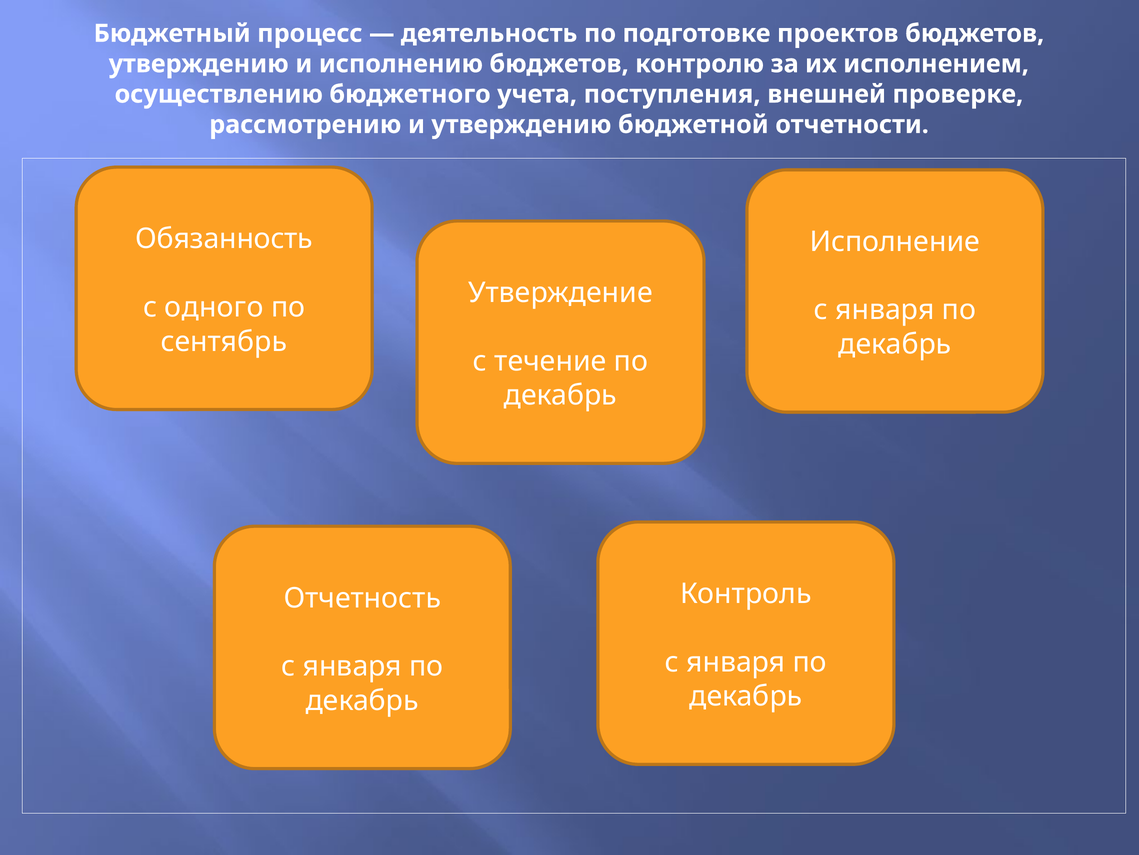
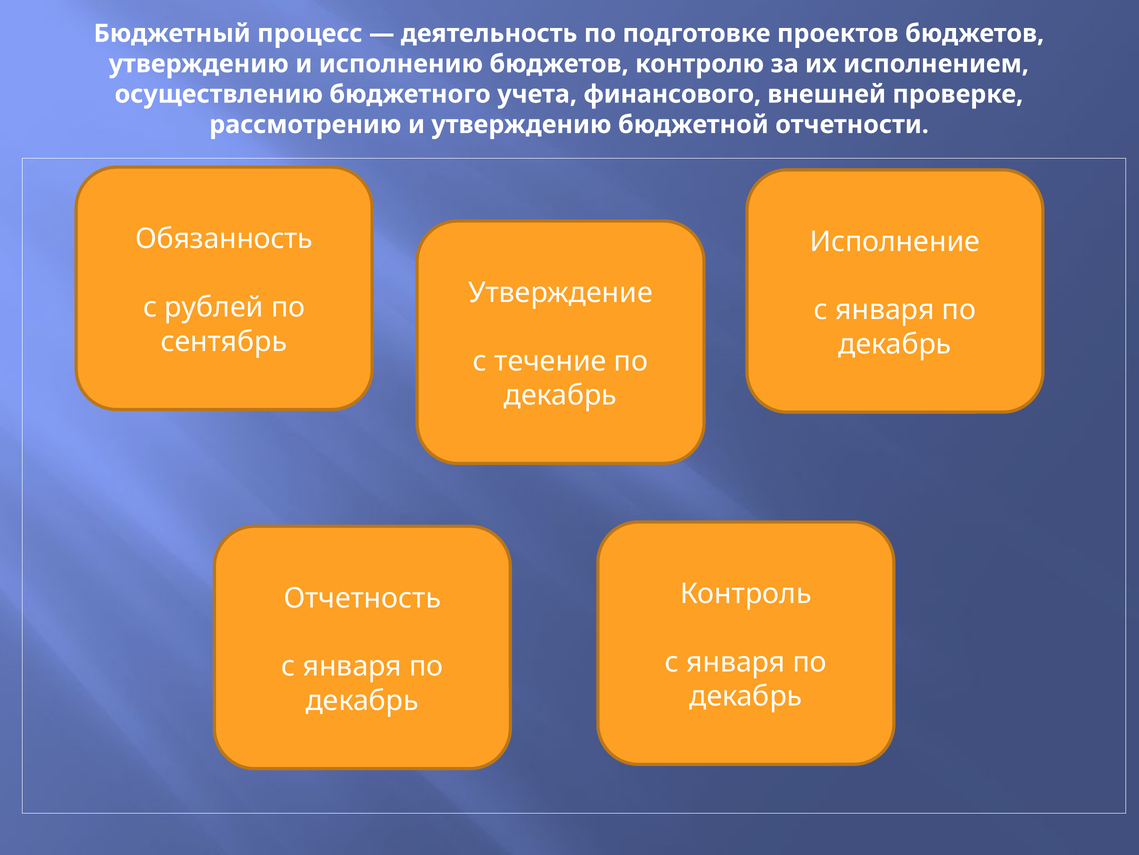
поступления: поступления -> финансового (672, 94)
одного: одного -> рублей (214, 307)
